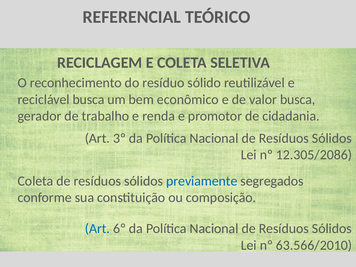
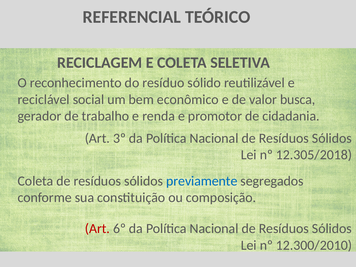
reciclável busca: busca -> social (88, 99)
12.305/2086: 12.305/2086 -> 12.305/2018 (314, 155)
Art colour: blue -> red (97, 229)
63.566/2010: 63.566/2010 -> 12.300/2010 (314, 245)
